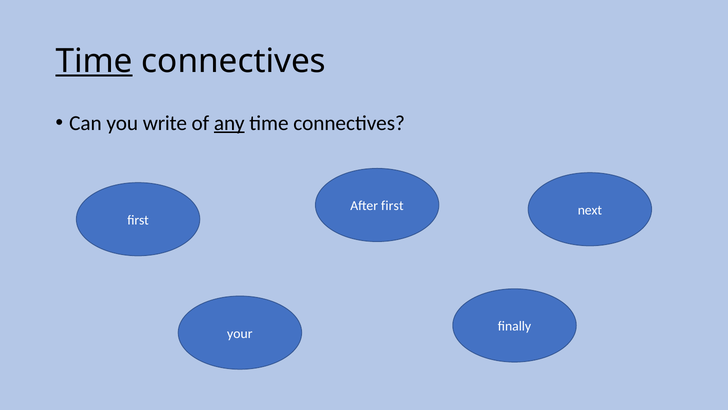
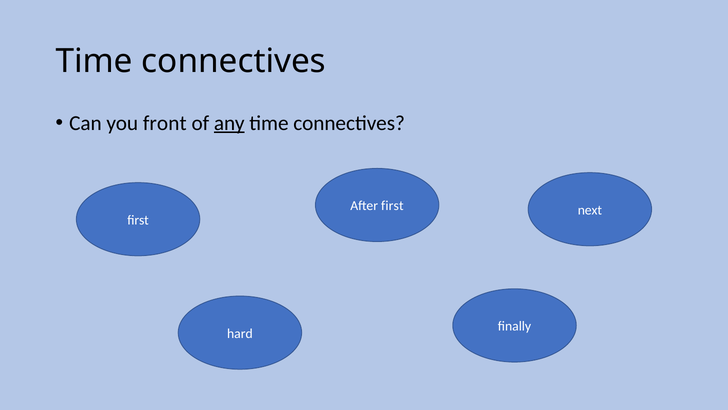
Time underline: present -> none (94, 61)
write: write -> front (165, 123)
your: your -> hard (240, 333)
